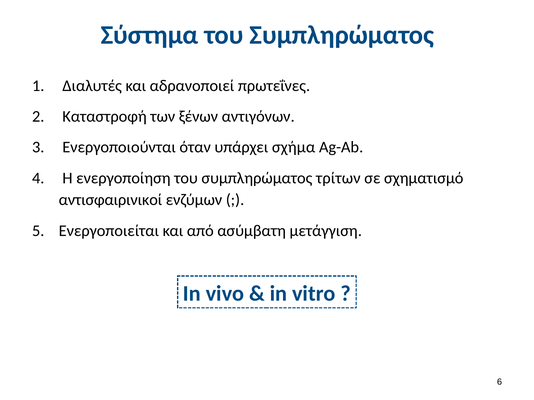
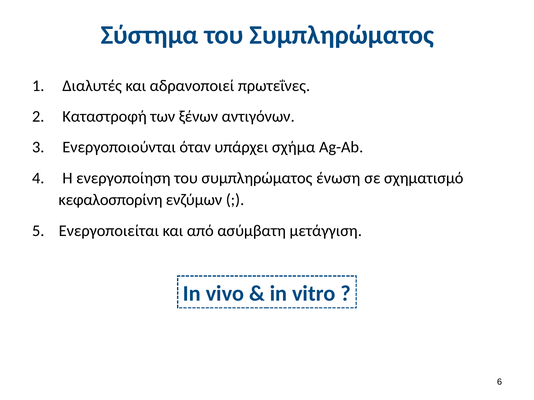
τρίτων: τρίτων -> ένωση (338, 178)
αντισφαιρινικοί: αντισφαιρινικοί -> κεφαλοσπορίνη (110, 200)
